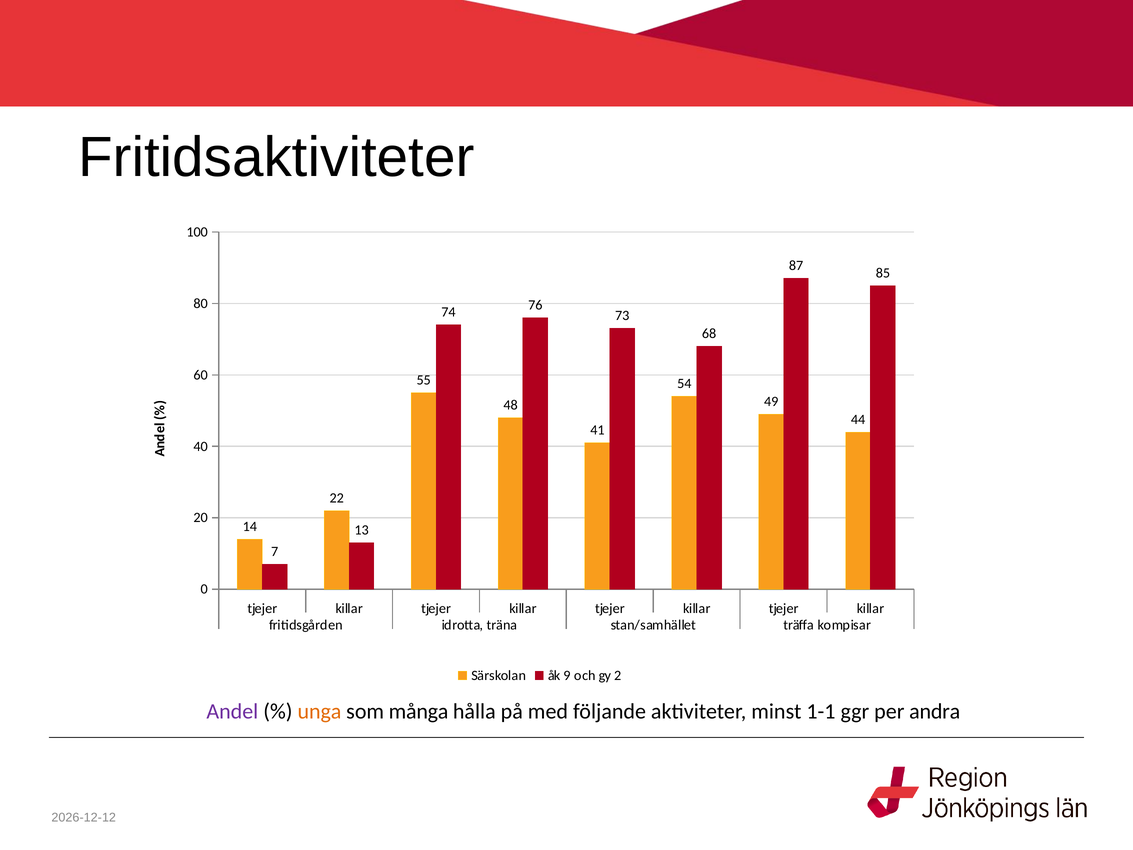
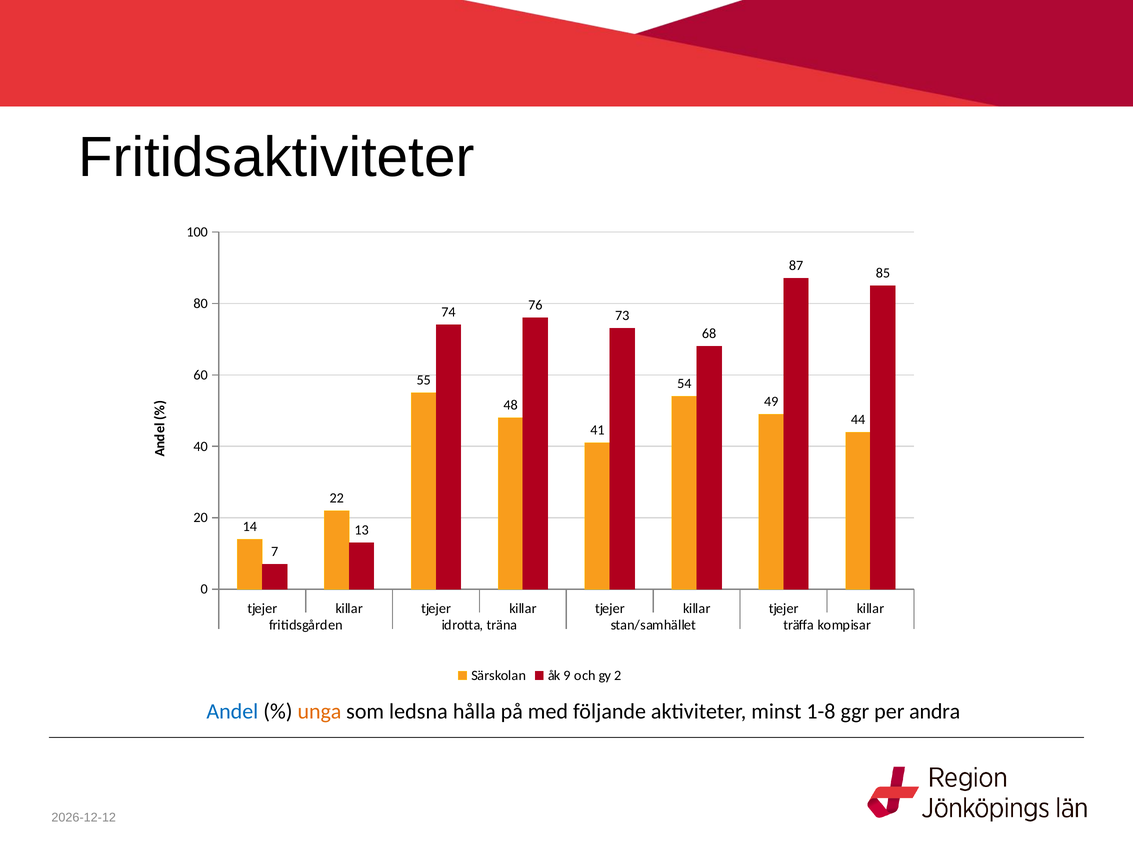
Andel colour: purple -> blue (232, 711)
många: många -> ledsna (418, 711)
1-1: 1-1 -> 1-8 (821, 711)
